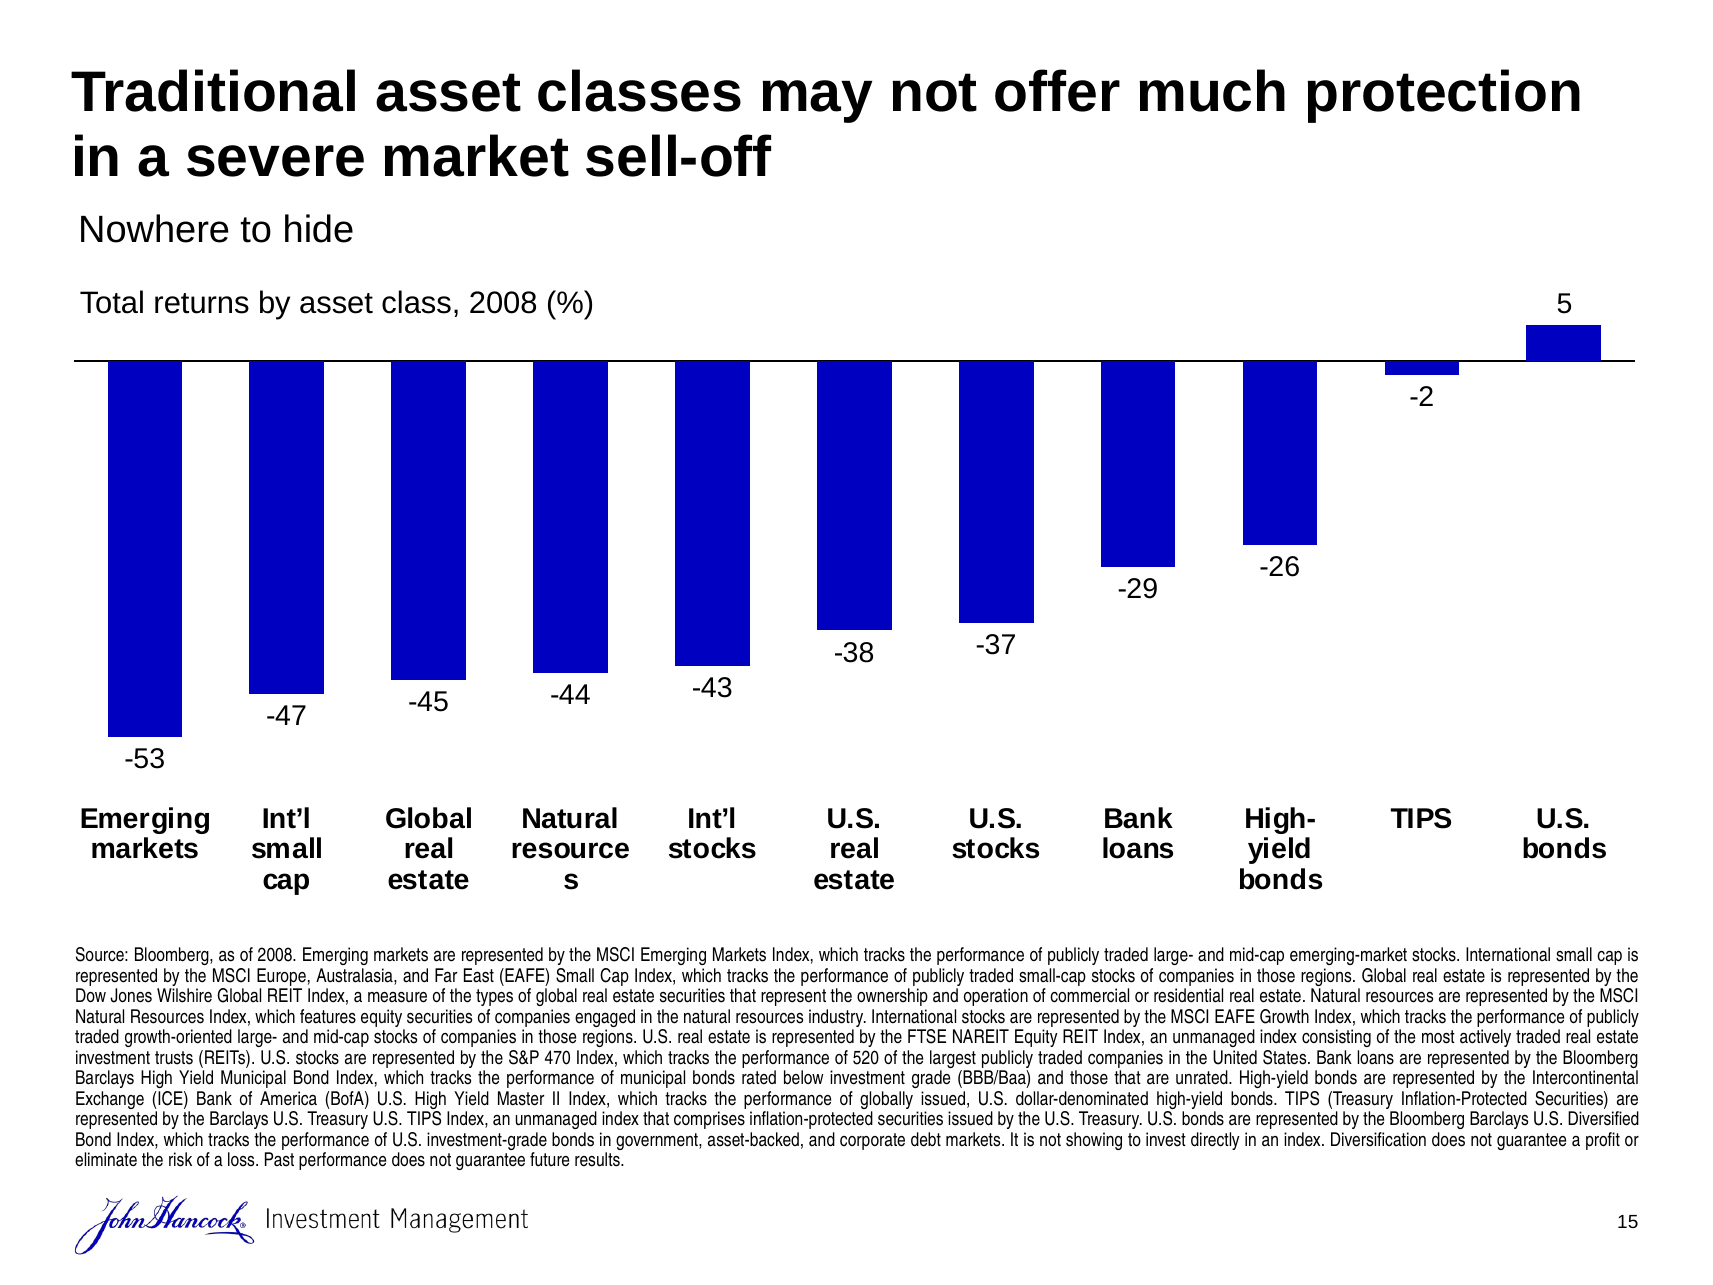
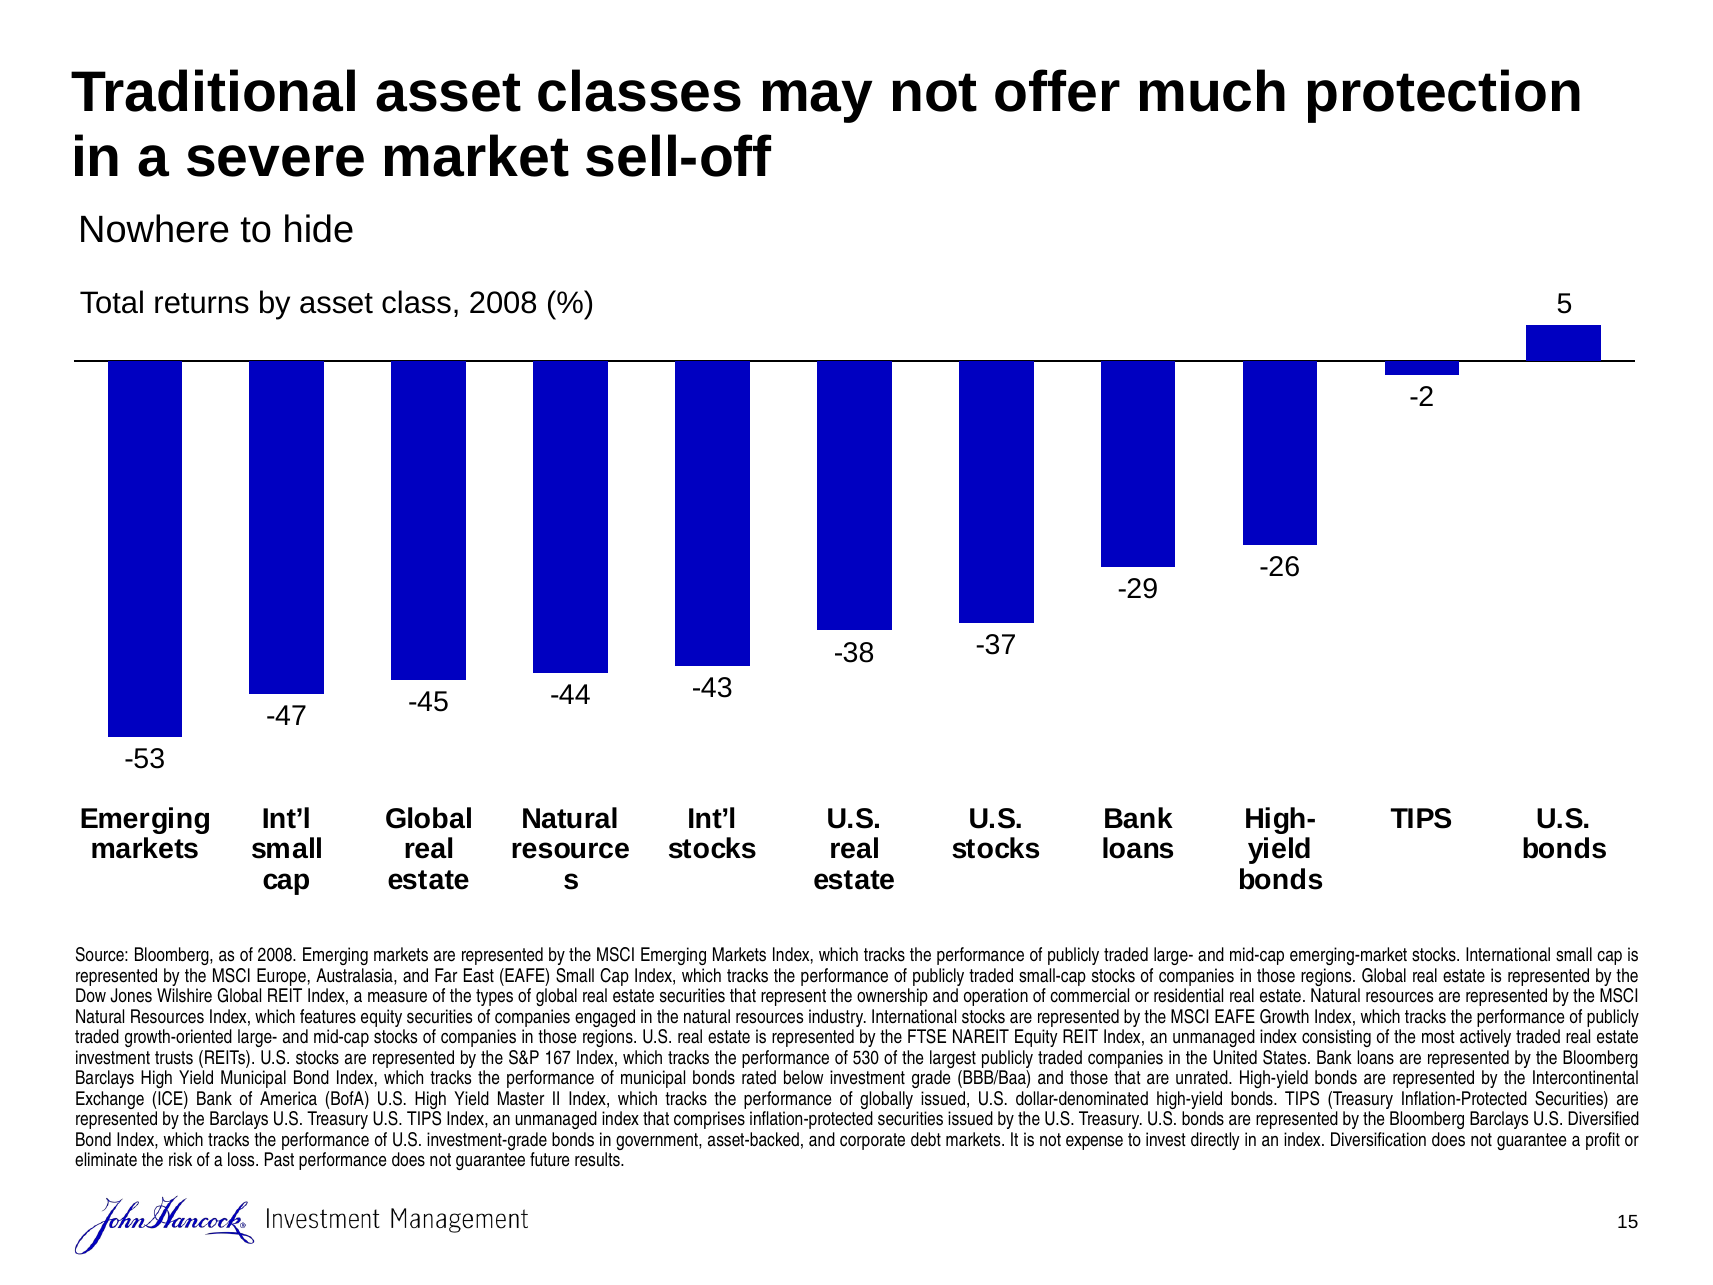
470: 470 -> 167 (558, 1058)
520: 520 -> 530 (866, 1058)
showing: showing -> expense (1095, 1140)
